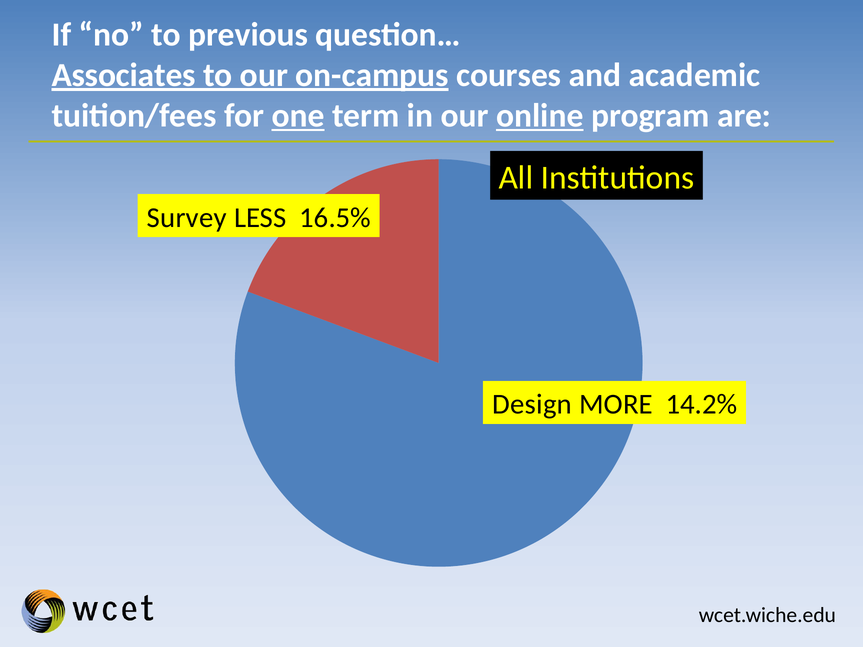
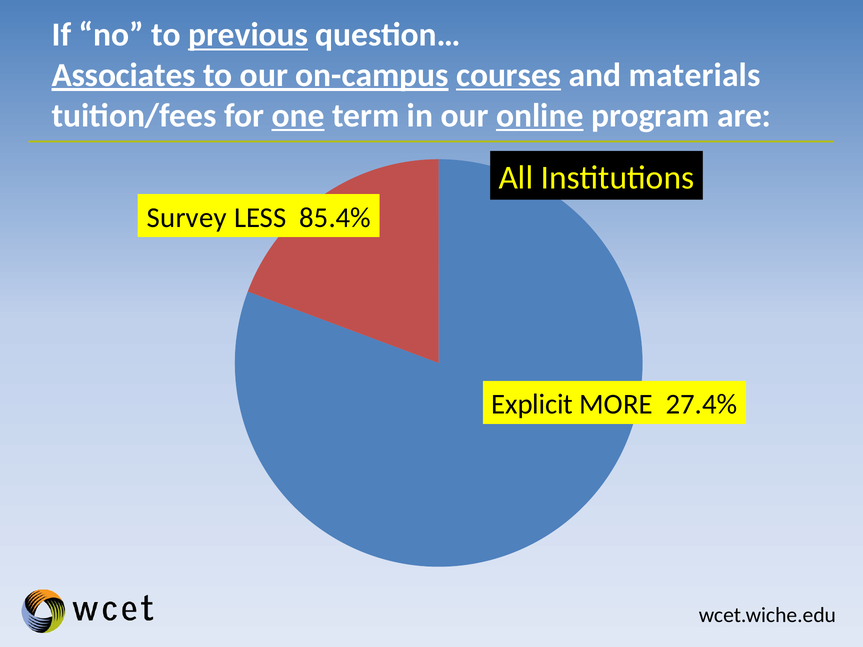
previous underline: none -> present (248, 35)
courses underline: none -> present (509, 75)
academic: academic -> materials (695, 75)
16.5%: 16.5% -> 85.4% (335, 218)
Design: Design -> Explicit (532, 405)
14.2%: 14.2% -> 27.4% (701, 405)
